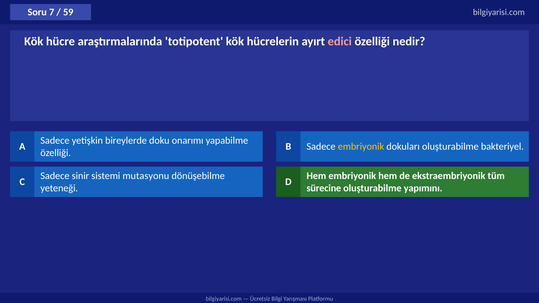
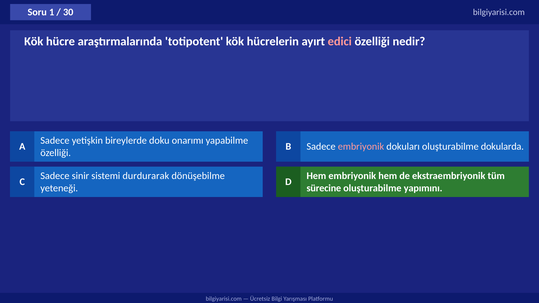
7: 7 -> 1 (52, 12)
59: 59 -> 30 (68, 12)
embriyonik colour: yellow -> pink (361, 147)
bakteriyel: bakteriyel -> dokularda (502, 147)
mutasyonu: mutasyonu -> durdurarak (146, 176)
